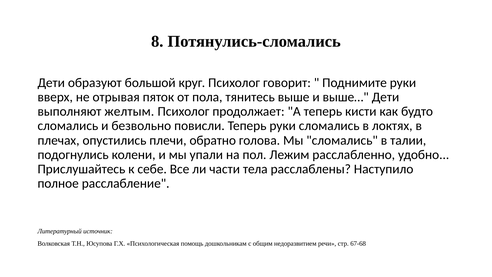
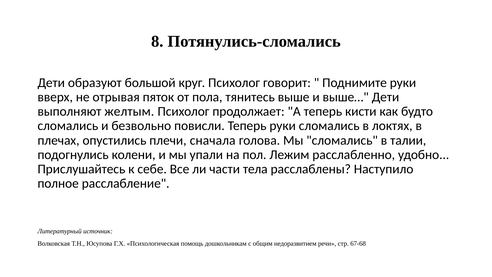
обратно: обратно -> сначала (213, 140)
